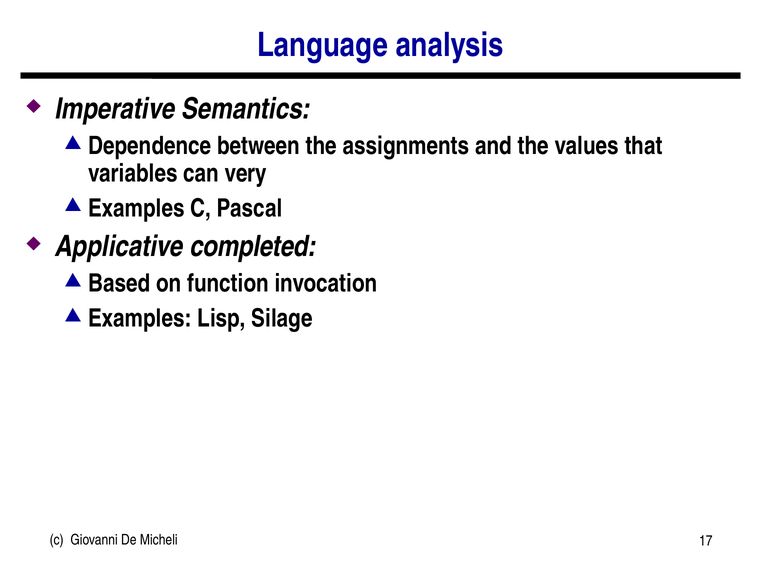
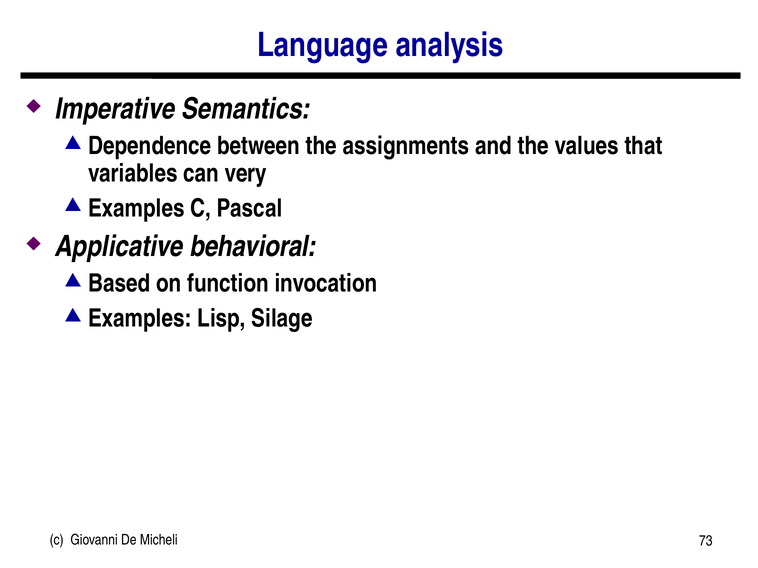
completed: completed -> behavioral (253, 247)
17: 17 -> 73 (706, 541)
